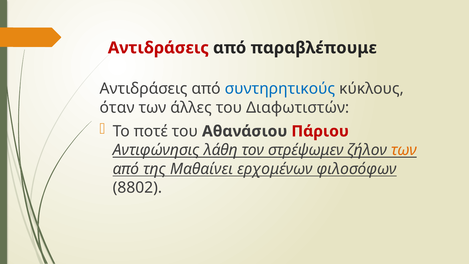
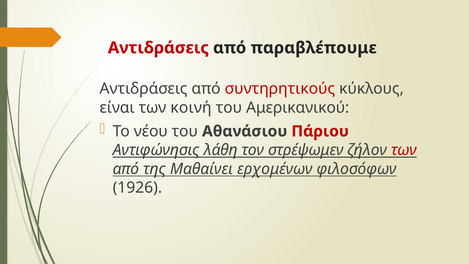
συντηρητικούς colour: blue -> red (280, 89)
όταν: όταν -> είναι (117, 108)
άλλες: άλλες -> κοινή (191, 108)
Διαφωτιστών: Διαφωτιστών -> Αμερικανικού (298, 108)
ποτέ: ποτέ -> νέου (151, 131)
των colour: orange -> red (404, 150)
8802: 8802 -> 1926 (137, 188)
